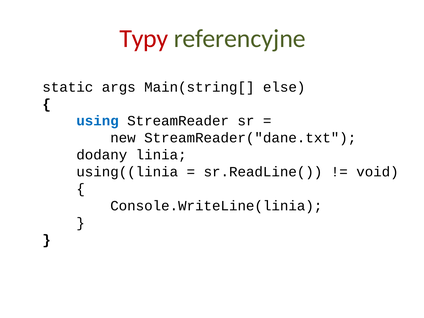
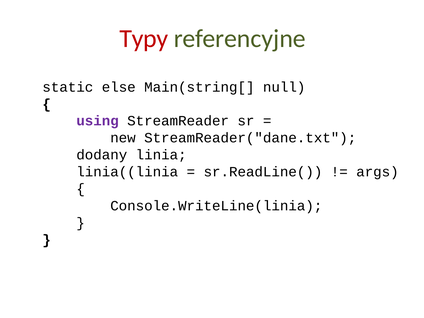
args: args -> else (119, 87)
else: else -> null (284, 87)
using colour: blue -> purple (98, 121)
using((linia: using((linia -> linia((linia (127, 172)
void: void -> args (377, 172)
